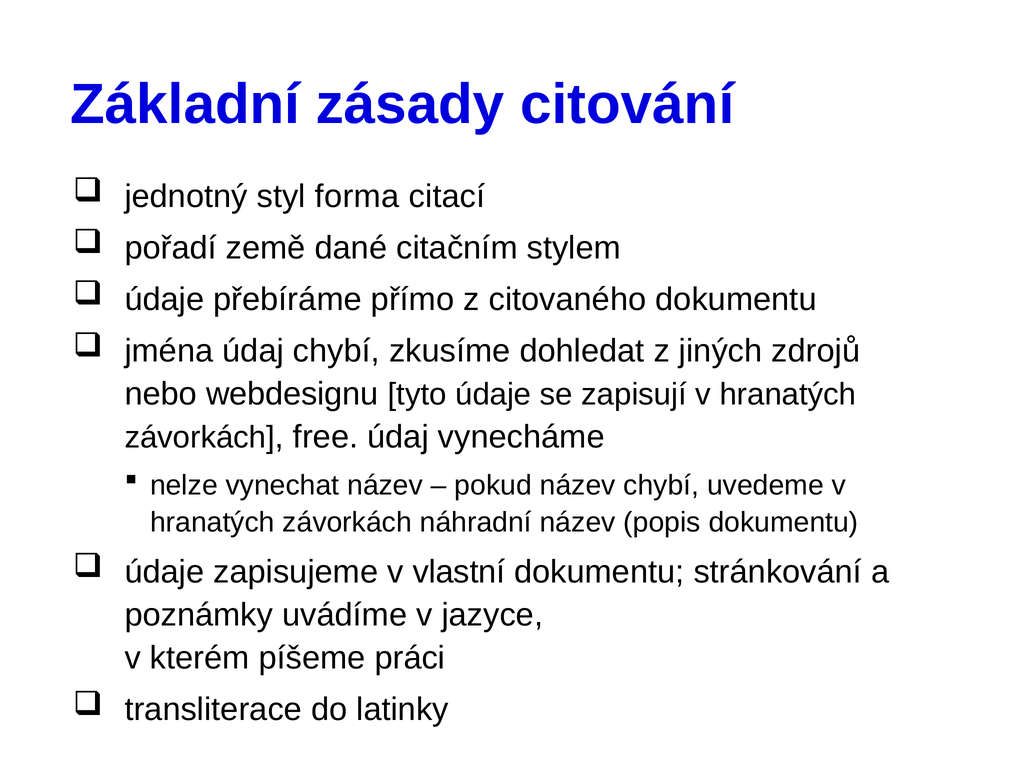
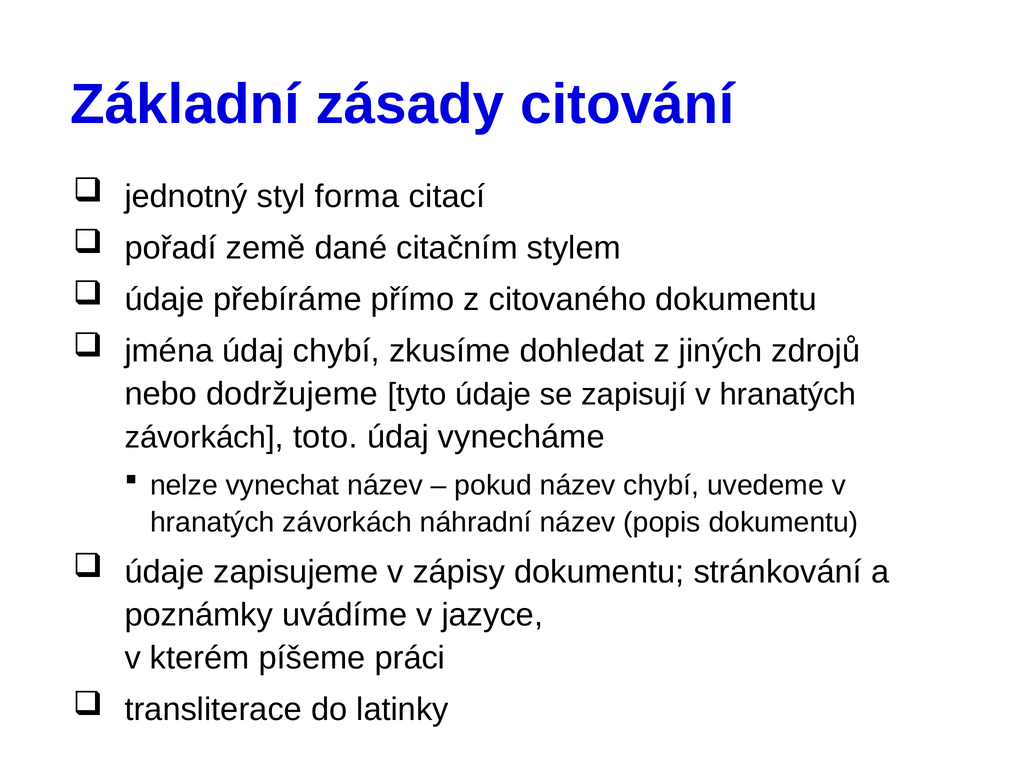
webdesignu: webdesignu -> dodržujeme (292, 394)
free: free -> toto (325, 437)
vlastní: vlastní -> zápisy (459, 572)
